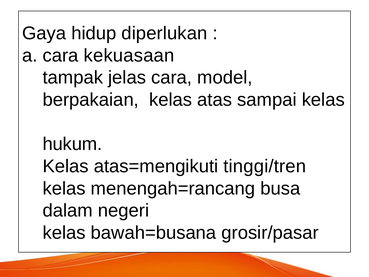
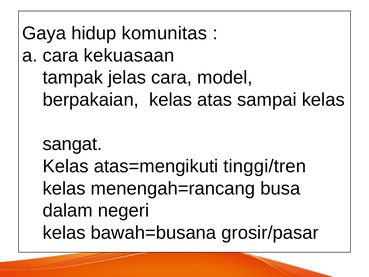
diperlukan: diperlukan -> komunitas (164, 33)
hukum: hukum -> sangat (72, 144)
